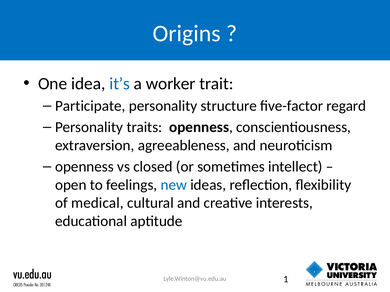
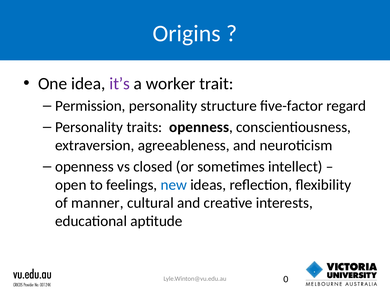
it’s colour: blue -> purple (120, 84)
Participate: Participate -> Permission (90, 106)
medical: medical -> manner (97, 203)
1: 1 -> 0 (286, 280)
